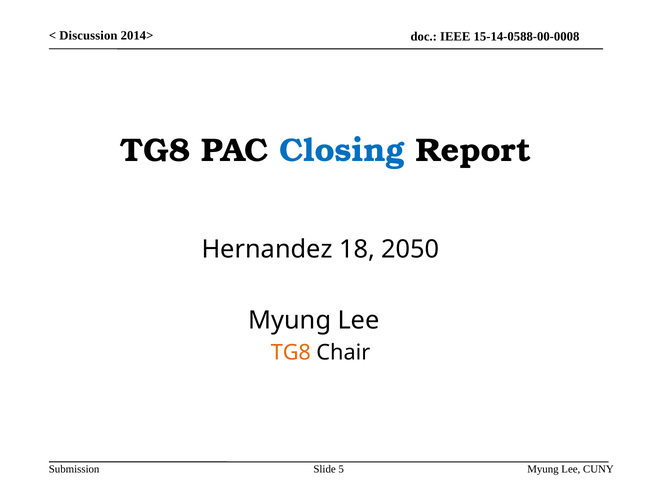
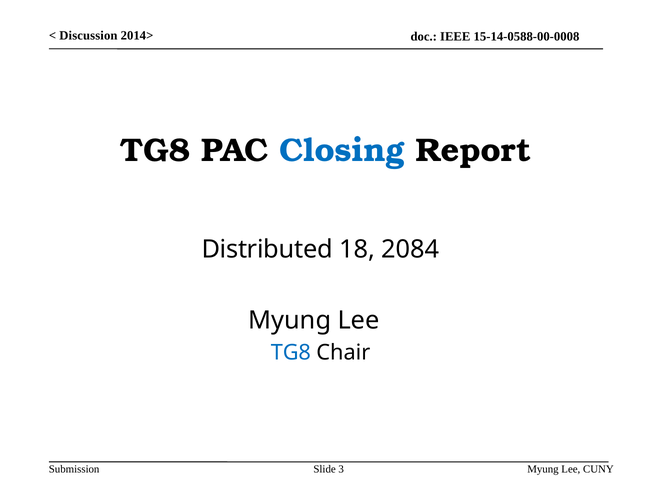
Hernandez: Hernandez -> Distributed (267, 249)
2050: 2050 -> 2084 (410, 249)
TG8 colour: orange -> blue (291, 353)
5: 5 -> 3 (341, 469)
